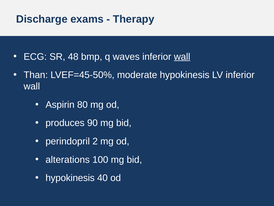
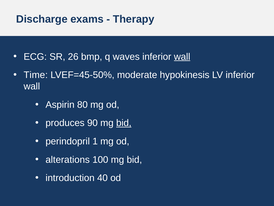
48: 48 -> 26 (73, 57)
Than: Than -> Time (36, 75)
bid underline: none -> present (124, 123)
2: 2 -> 1 (95, 141)
hypokinesis: hypokinesis -> introduction (70, 178)
